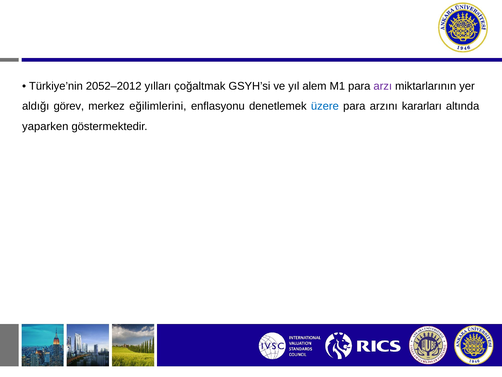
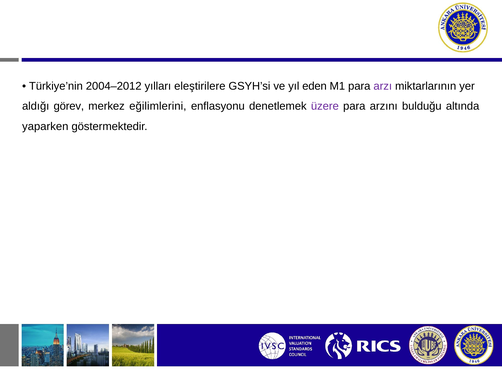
2052–2012: 2052–2012 -> 2004–2012 (114, 86)
çoğaltmak: çoğaltmak -> eleştirilere (200, 86)
alem: alem -> eden (315, 86)
üzere colour: blue -> purple (325, 106)
kararları: kararları -> bulduğu (422, 106)
